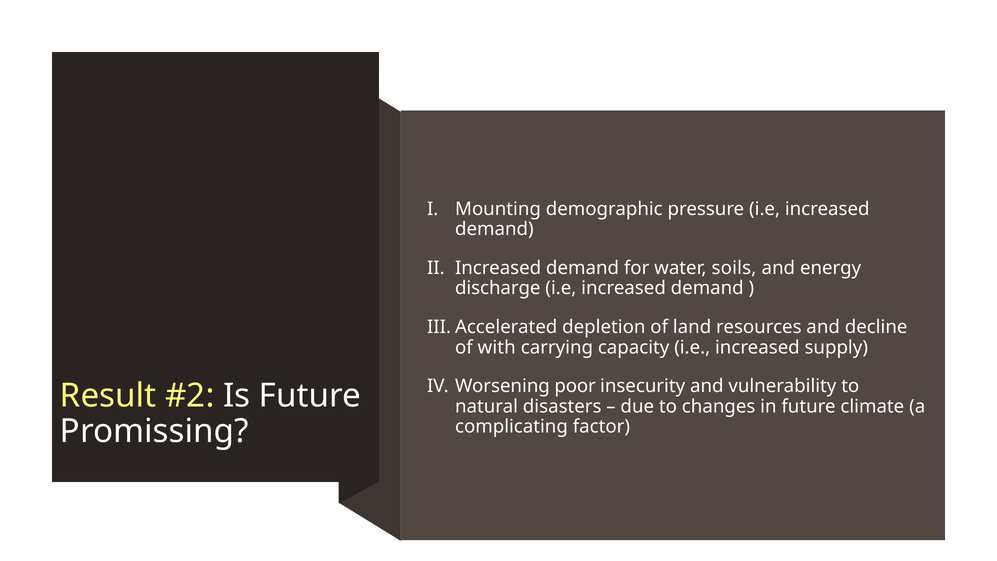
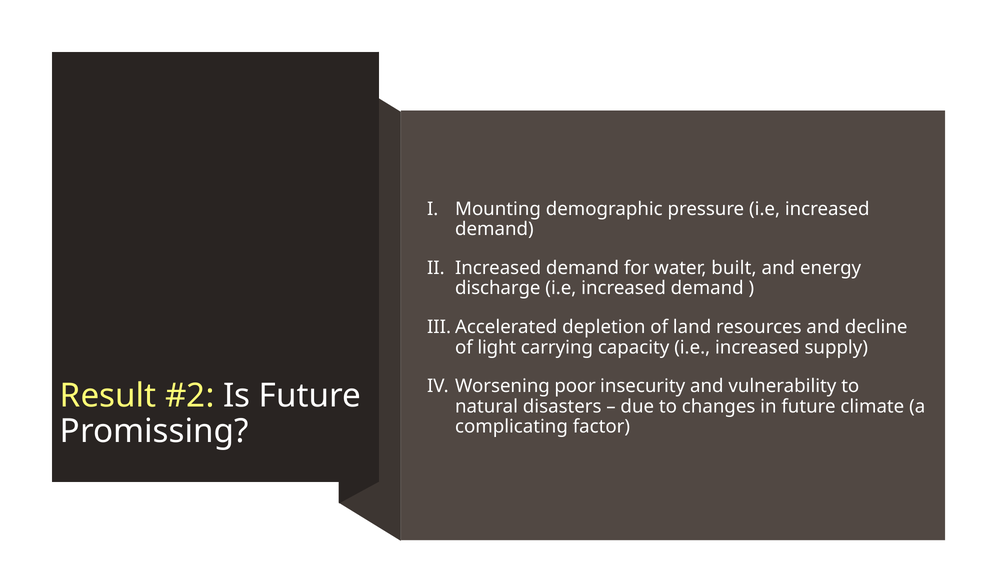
soils: soils -> built (734, 268)
with: with -> light (497, 347)
